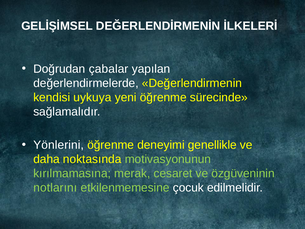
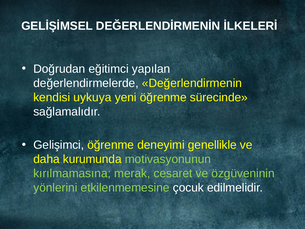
çabalar: çabalar -> eğitimci (109, 69)
Yönlerini: Yönlerini -> Gelişimci (59, 145)
noktasında: noktasında -> kurumunda (92, 159)
notlarını: notlarını -> yönlerini (55, 188)
